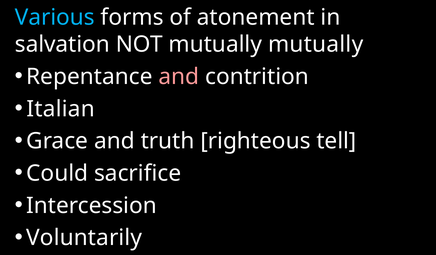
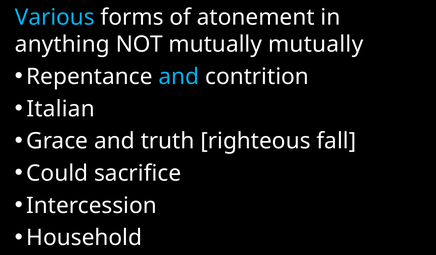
salvation: salvation -> anything (62, 44)
and colour: pink -> light blue (179, 77)
tell: tell -> fall (336, 141)
Voluntarily: Voluntarily -> Household (84, 238)
